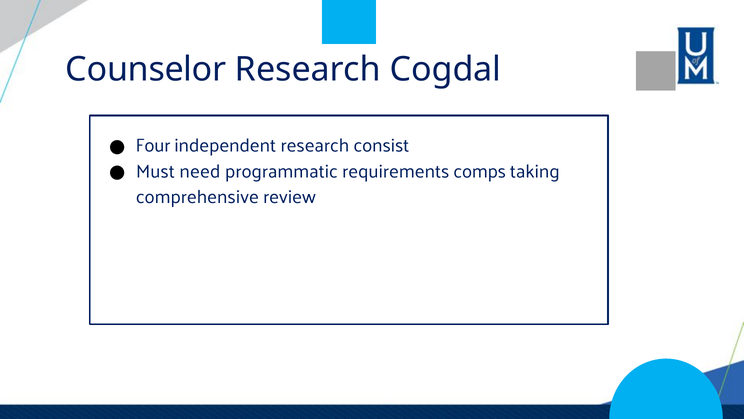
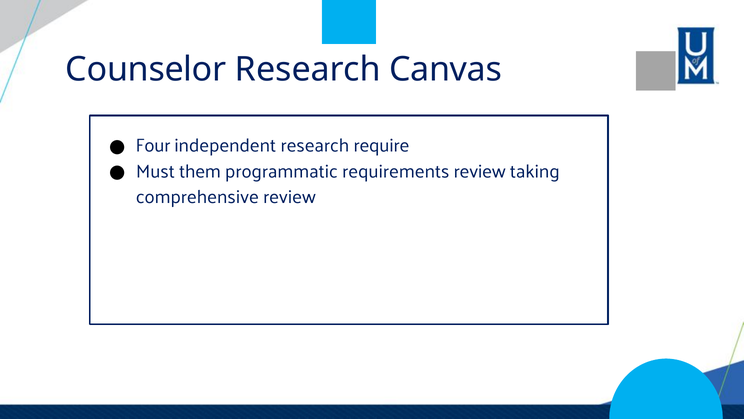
Cogdal: Cogdal -> Canvas (446, 70)
consist: consist -> require (381, 146)
need: need -> them (200, 171)
requirements comps: comps -> review (480, 171)
